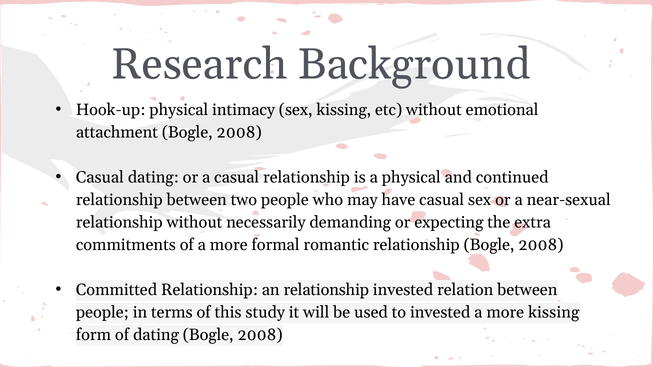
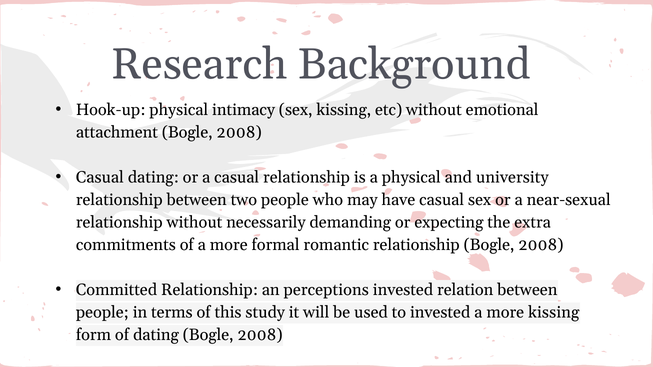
continued: continued -> university (512, 178)
an relationship: relationship -> perceptions (326, 290)
